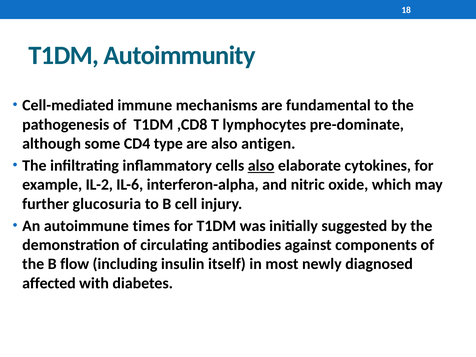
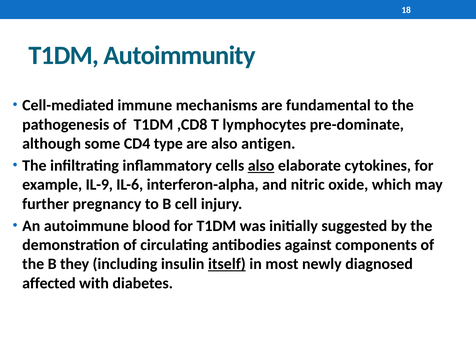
IL-2: IL-2 -> IL-9 (99, 185)
glucosuria: glucosuria -> pregnancy (107, 204)
times: times -> blood (151, 226)
flow: flow -> they (75, 264)
itself underline: none -> present (227, 264)
